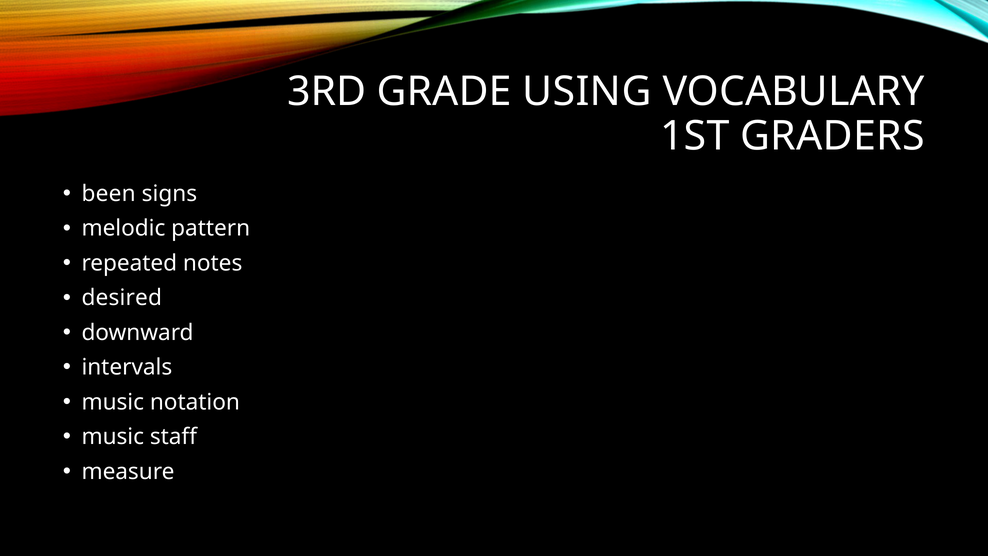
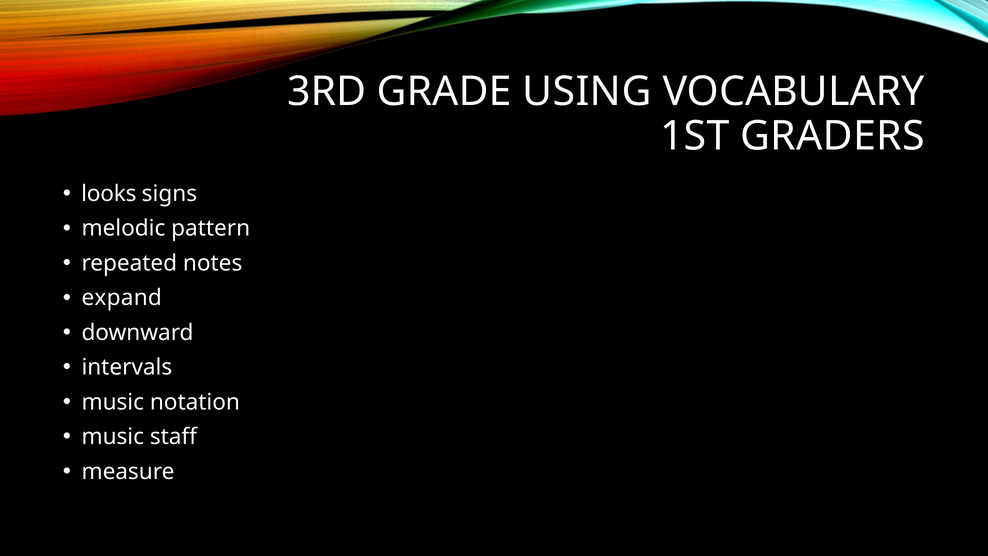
been: been -> looks (109, 194)
desired: desired -> expand (122, 298)
